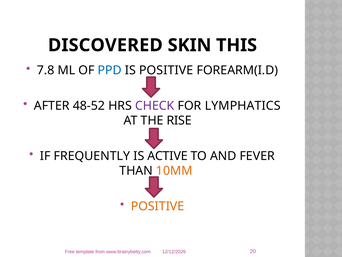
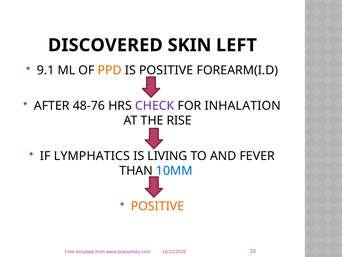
THIS: THIS -> LEFT (236, 45)
7.8: 7.8 -> 9.1 (46, 70)
PPD colour: blue -> orange (110, 70)
48-52: 48-52 -> 48-76 (89, 105)
LYMPHATICS: LYMPHATICS -> INHALATION (243, 105)
FREQUENTLY: FREQUENTLY -> LYMPHATICS (92, 156)
ACTIVE: ACTIVE -> LIVING (167, 156)
10MM colour: orange -> blue (174, 170)
